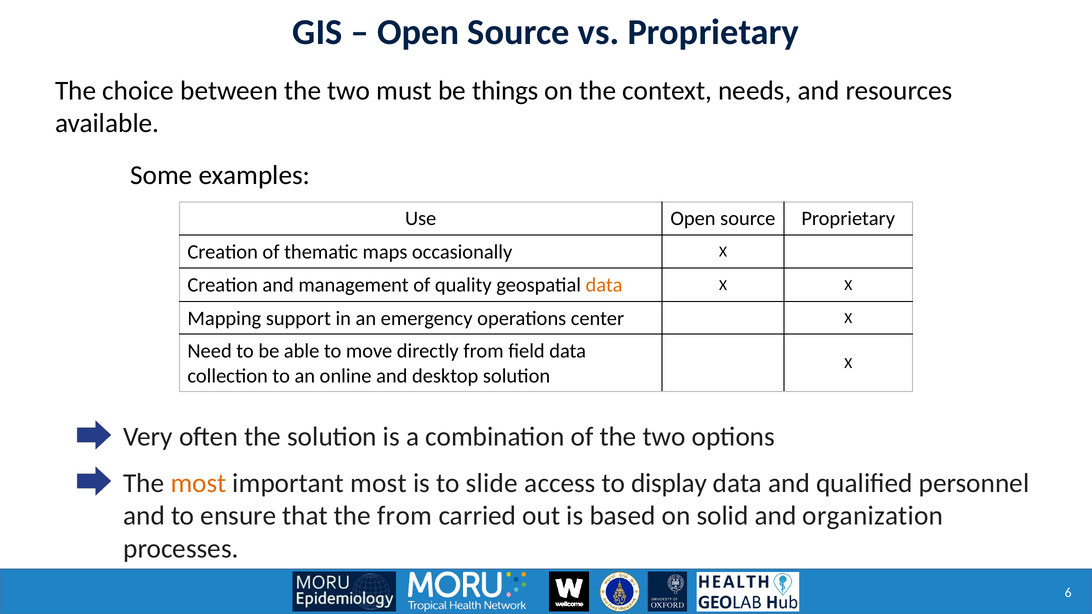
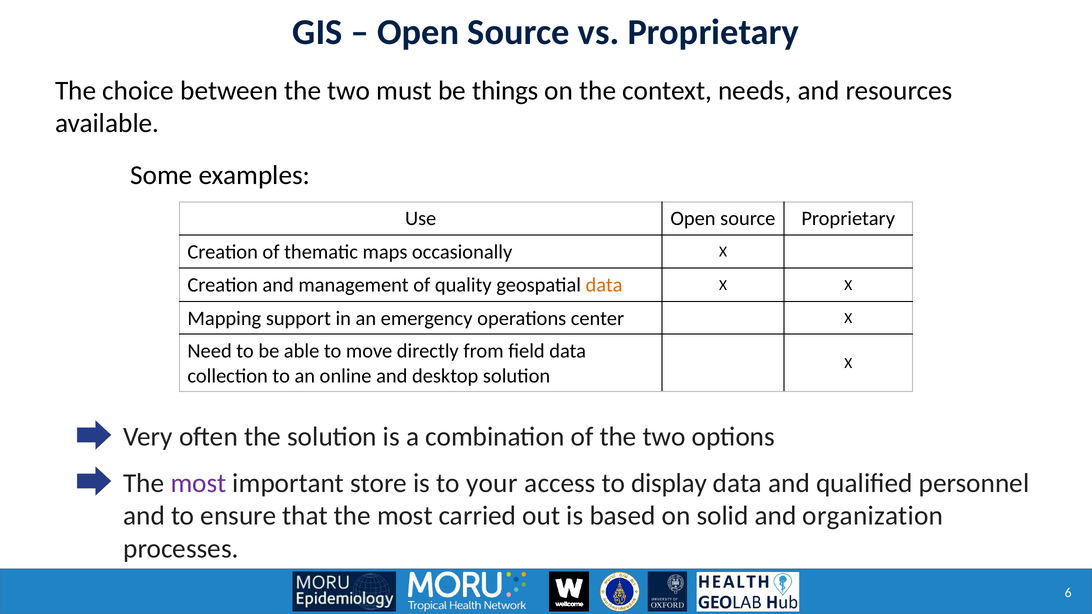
most colour: orange -> purple (198, 483)
important most: most -> store (379, 483)
slide: slide -> your (492, 483)
that the from: from -> most (405, 516)
